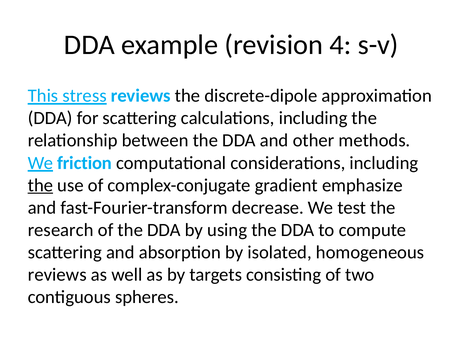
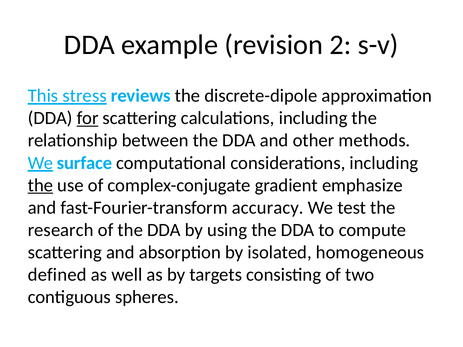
4: 4 -> 2 (340, 45)
for underline: none -> present (88, 118)
friction: friction -> surface (85, 163)
decrease: decrease -> accuracy (268, 208)
reviews: reviews -> defined (57, 275)
